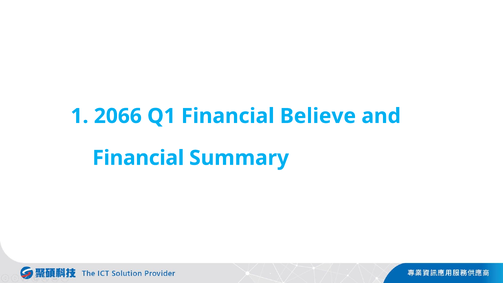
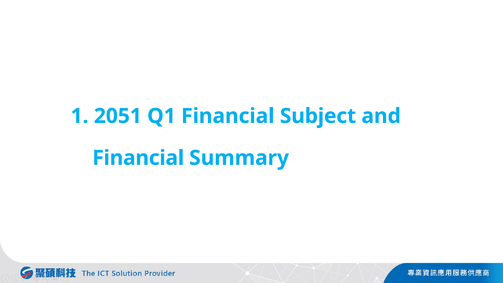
2066: 2066 -> 2051 (118, 116)
Believe: Believe -> Subject (318, 116)
